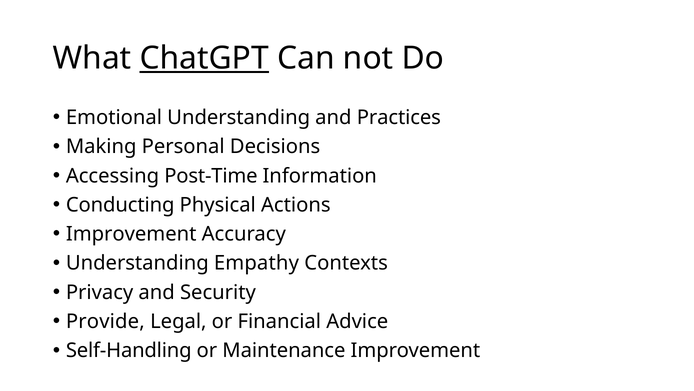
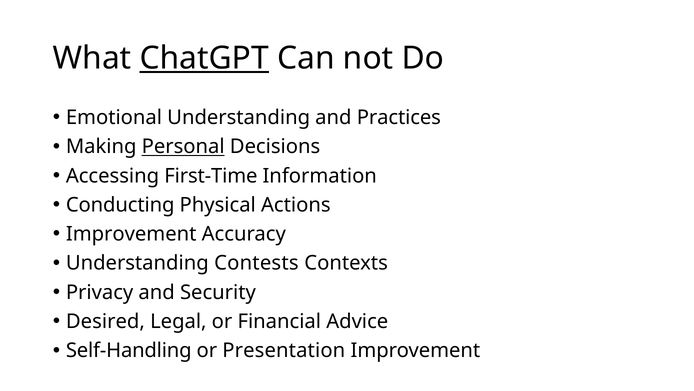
Personal underline: none -> present (183, 146)
Post-Time: Post-Time -> First-Time (211, 176)
Empathy: Empathy -> Contests (256, 263)
Provide: Provide -> Desired (105, 321)
Maintenance: Maintenance -> Presentation (284, 350)
